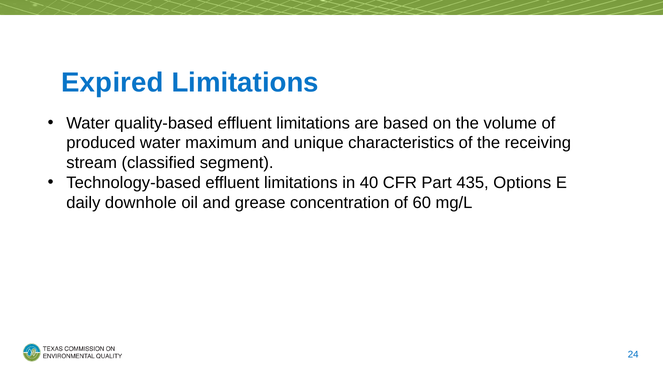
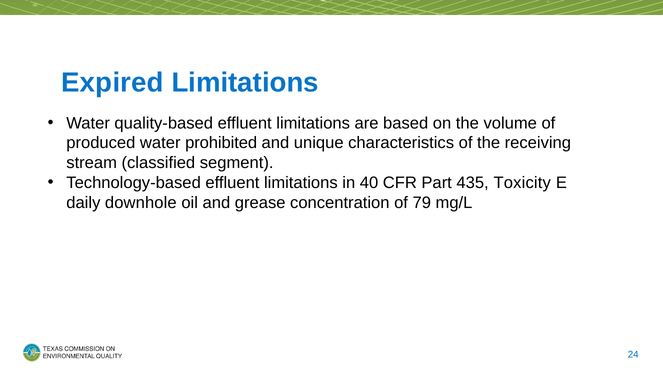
maximum: maximum -> prohibited (221, 143)
Options: Options -> Toxicity (522, 183)
60: 60 -> 79 (422, 203)
